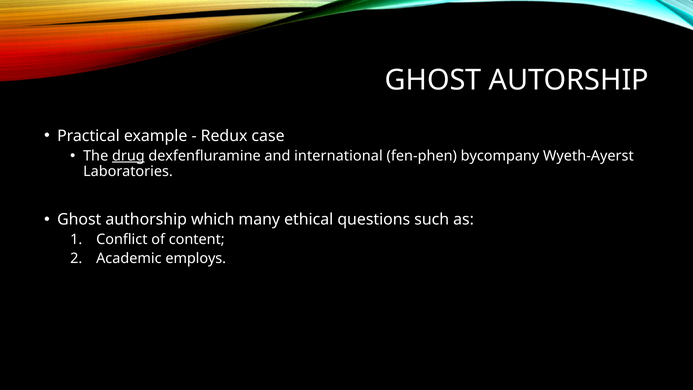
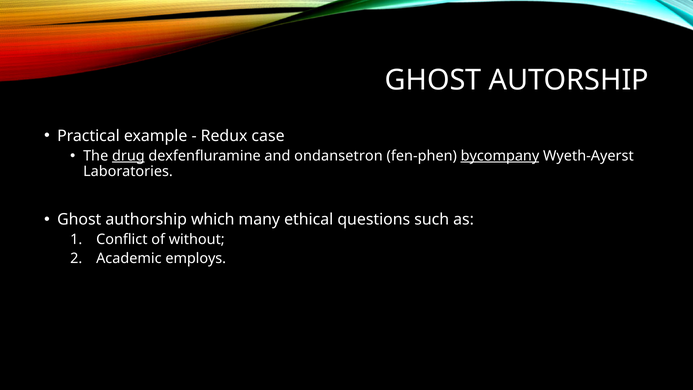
international: international -> ondansetron (338, 156)
bycompany underline: none -> present (500, 156)
content: content -> without (197, 239)
